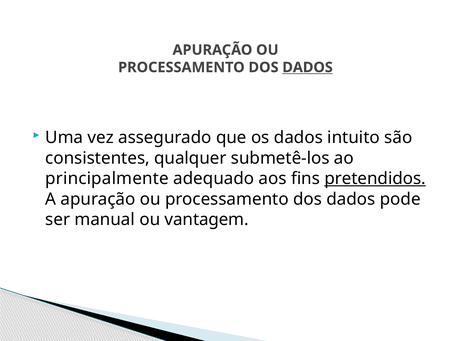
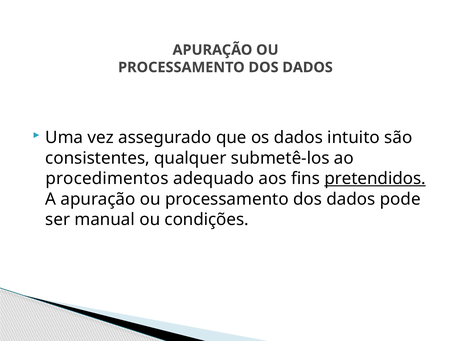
DADOS underline: present -> none (308, 67)
principalmente: principalmente -> procedimentos (107, 178)
vantagem: vantagem -> condições (207, 219)
